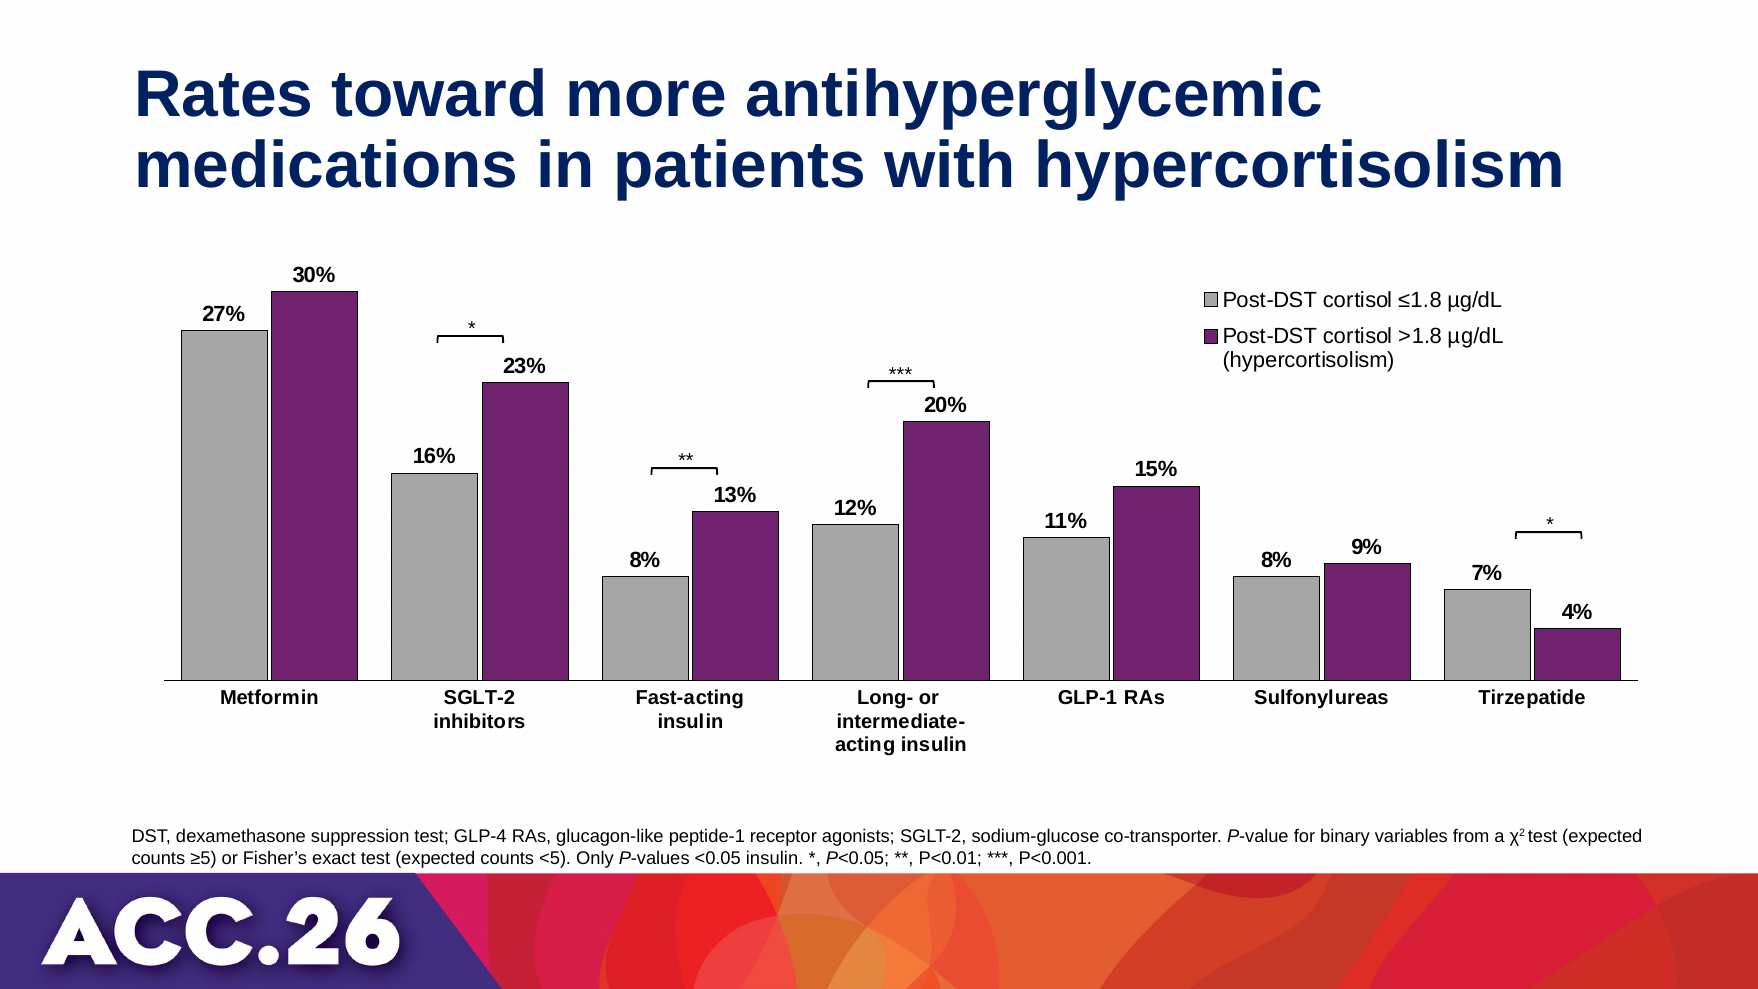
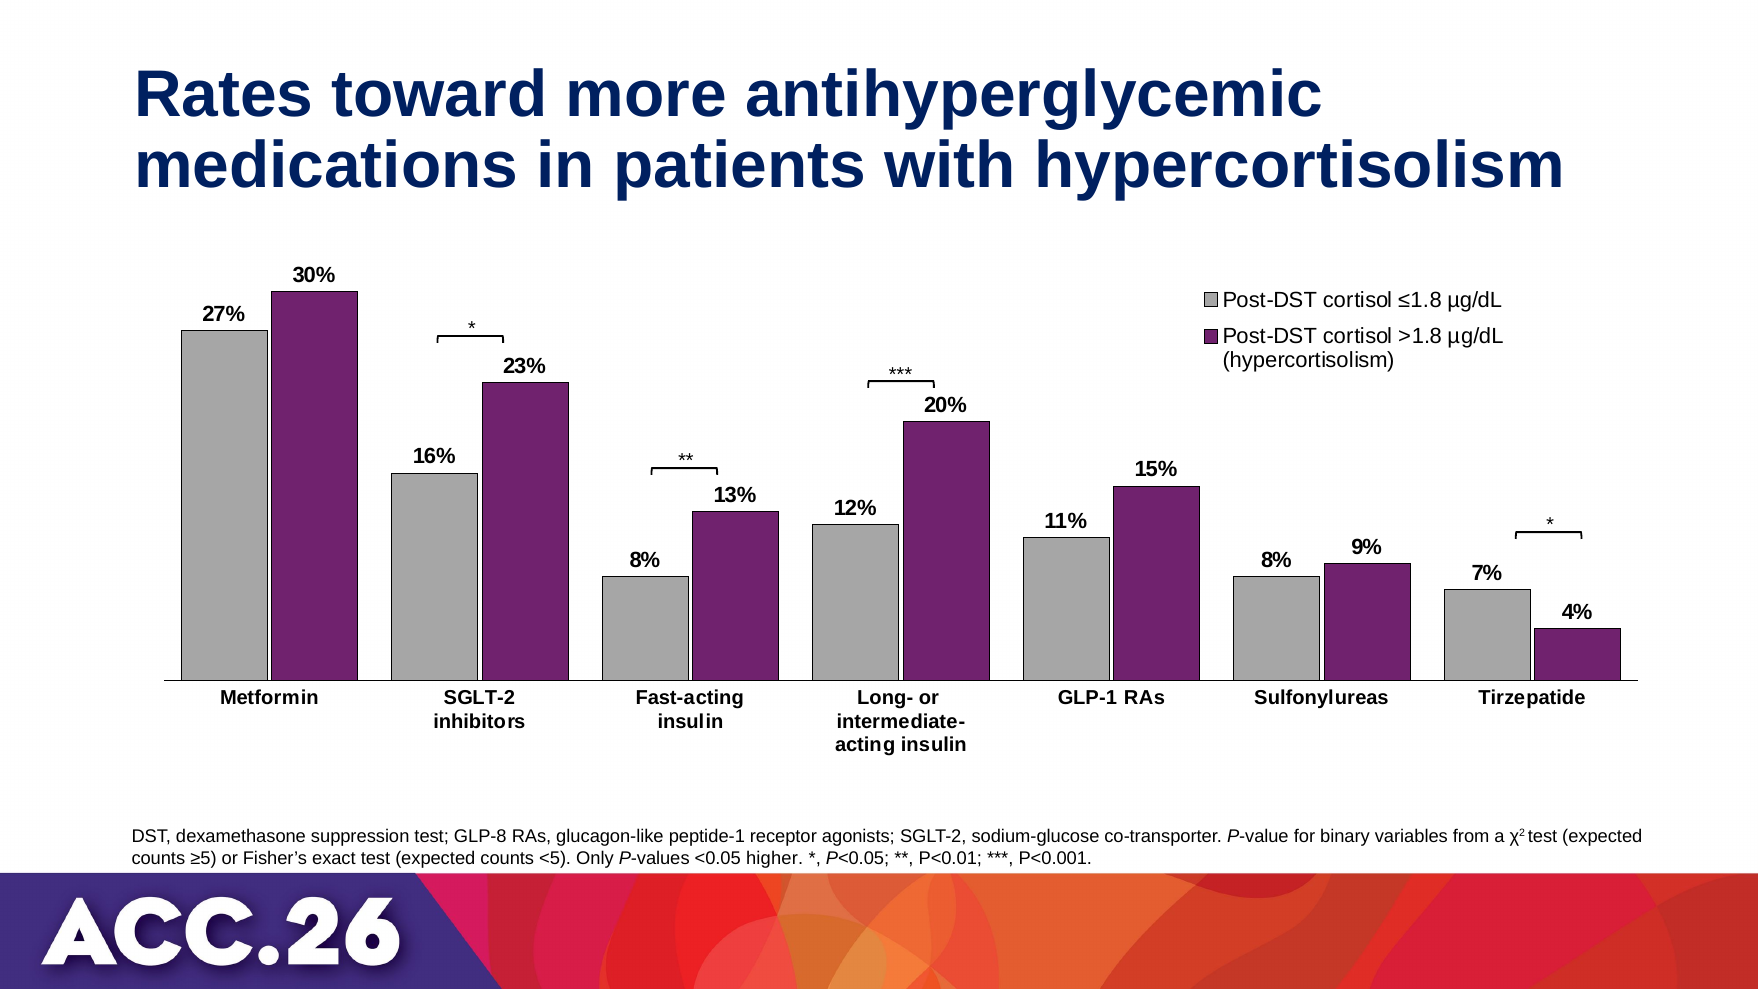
GLP-4: GLP-4 -> GLP-8 (480, 836)
<0.05 insulin: insulin -> higher (775, 858)
